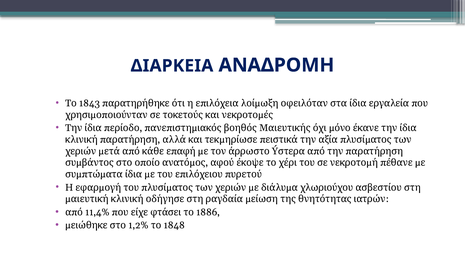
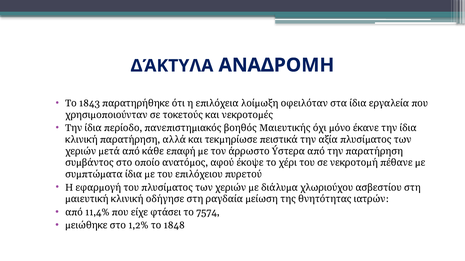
ΔΙΑΡΚΕΙΑ: ΔΙΑΡΚΕΙΑ -> ΔΆΚΤΥΛΑ (172, 66)
1886: 1886 -> 7574 (208, 213)
